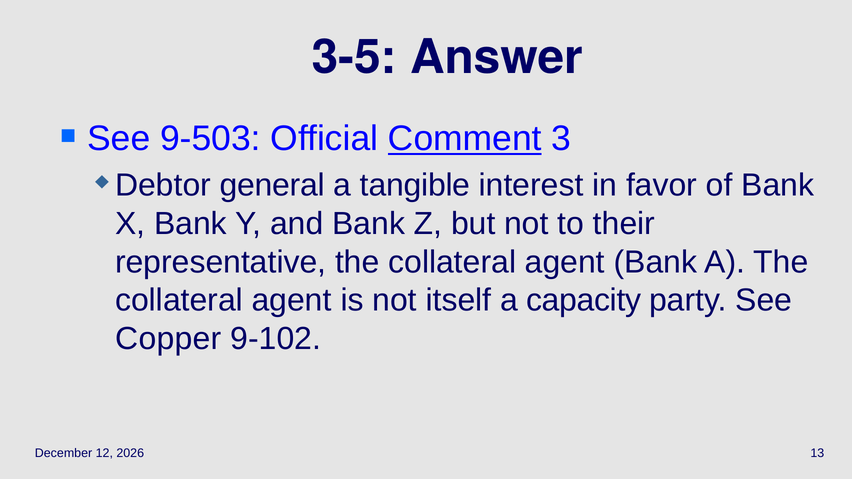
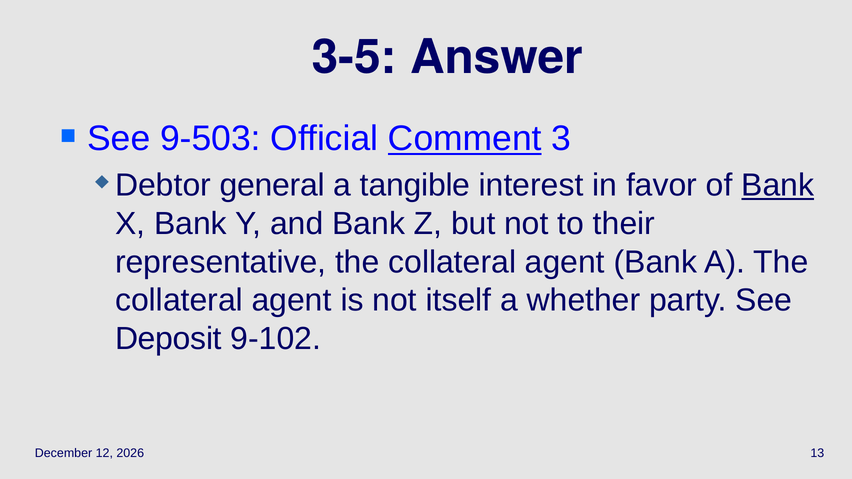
Bank underline: none -> present (778, 185)
capacity: capacity -> whether (584, 300)
Copper: Copper -> Deposit (169, 339)
